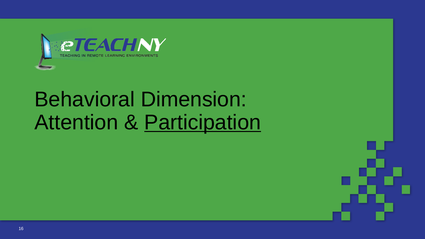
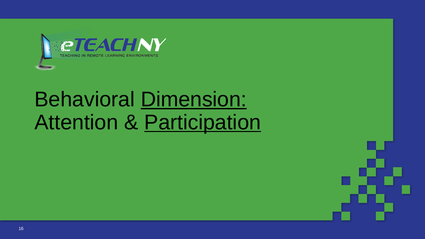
Dimension underline: none -> present (194, 99)
